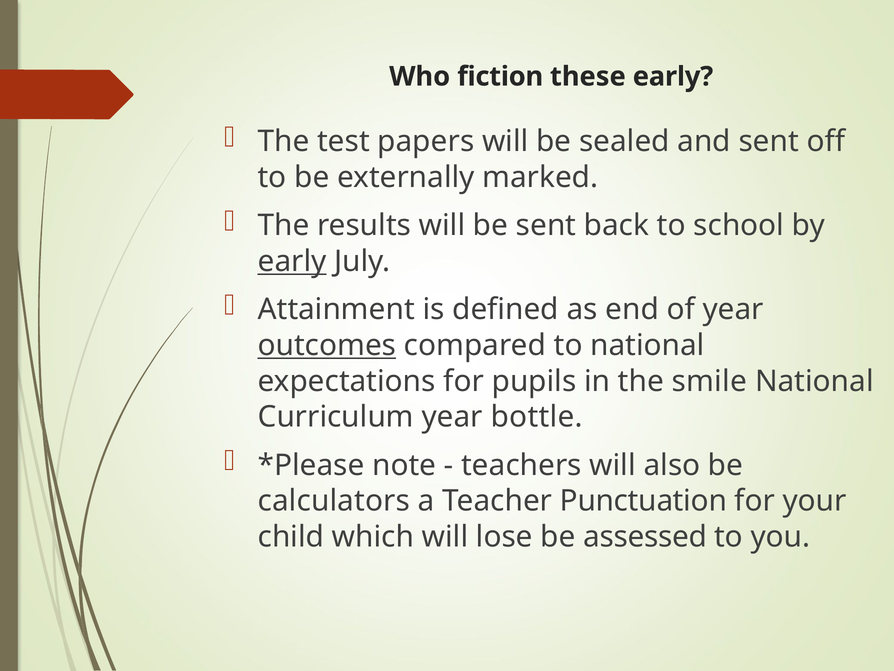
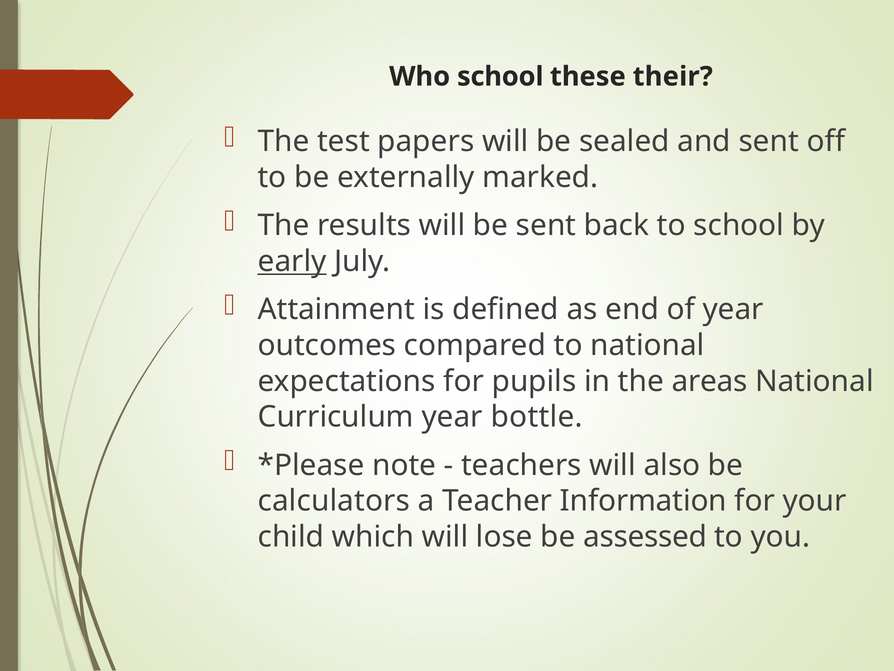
Who fiction: fiction -> school (500, 76)
these early: early -> their (673, 76)
outcomes underline: present -> none (327, 345)
smile: smile -> areas (710, 381)
Punctuation: Punctuation -> Information (643, 501)
